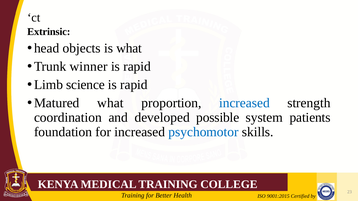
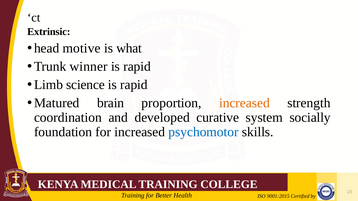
objects: objects -> motive (82, 48)
Matured what: what -> brain (111, 103)
increased colour: blue -> orange (244, 103)
possible: possible -> curative (218, 118)
patients: patients -> socially (310, 118)
